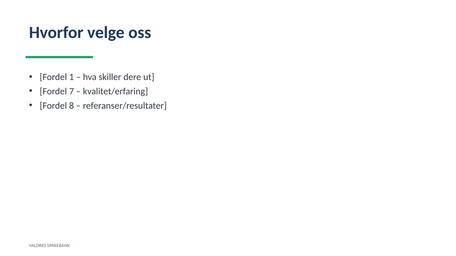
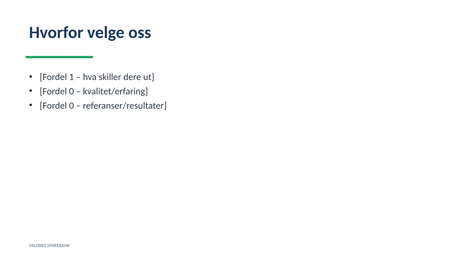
7: 7 -> 0 (72, 91)
8: 8 -> 0 (72, 106)
